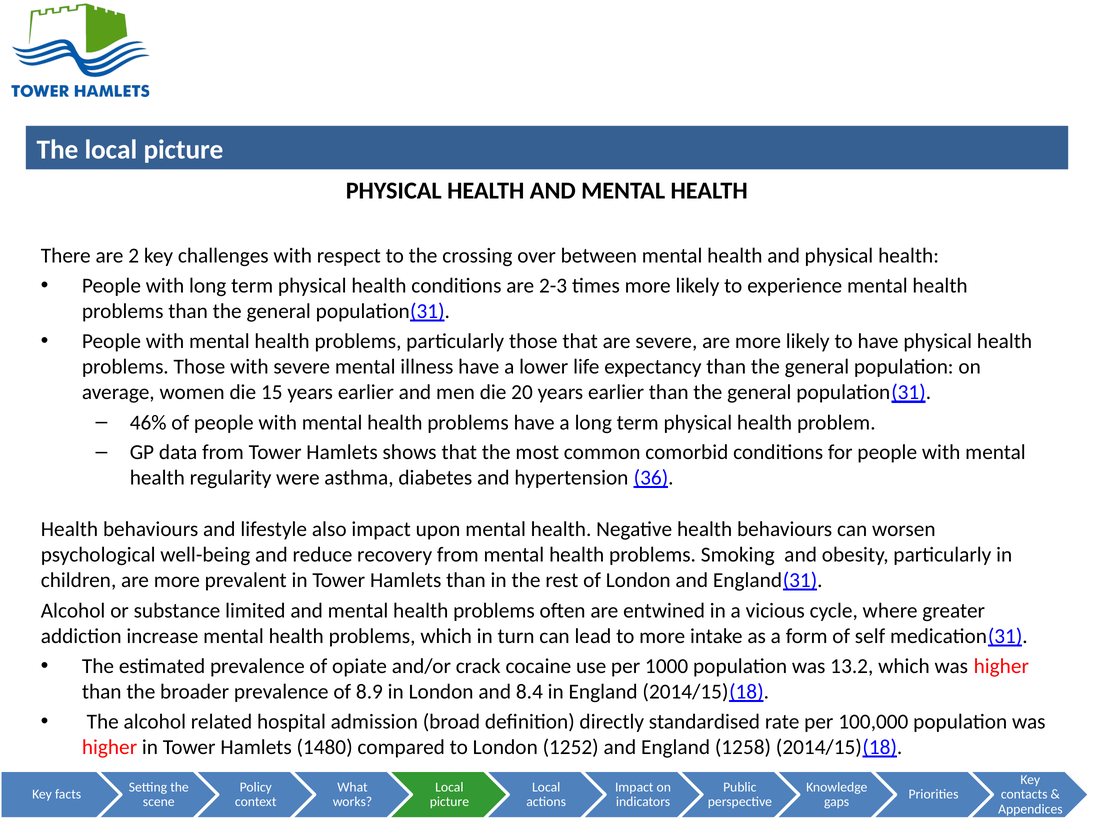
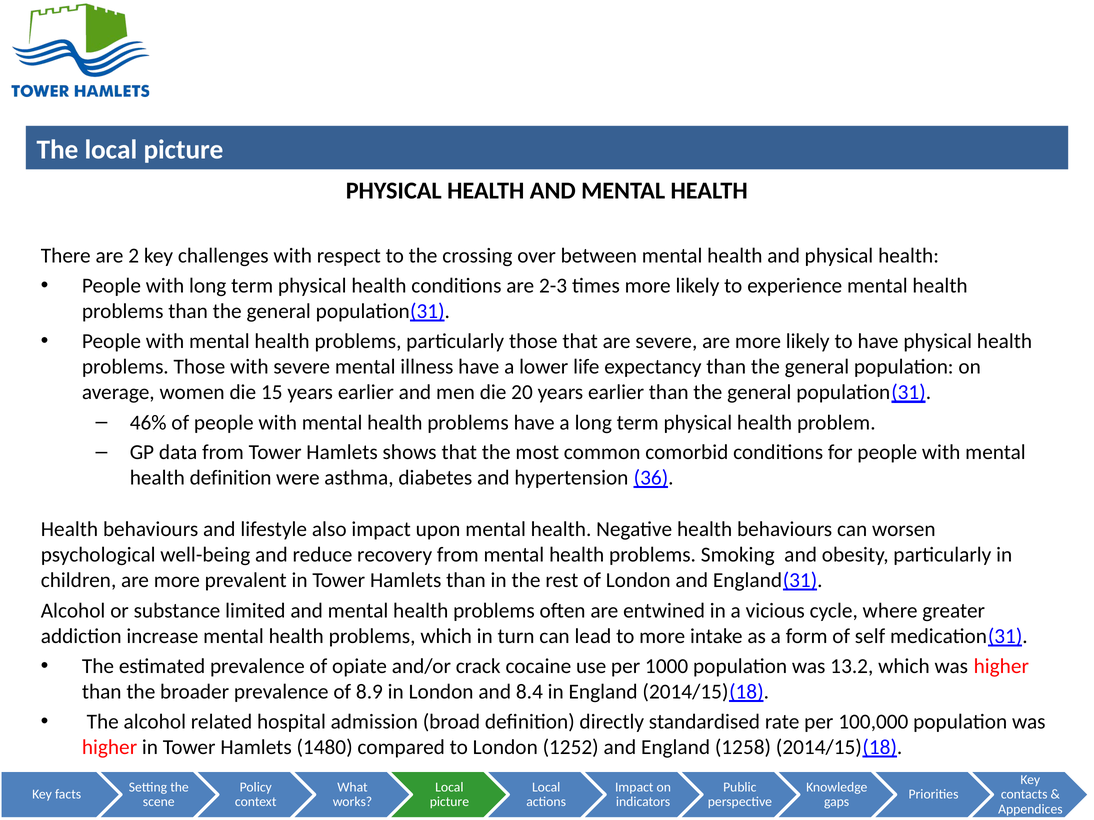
health regularity: regularity -> definition (231, 478)
